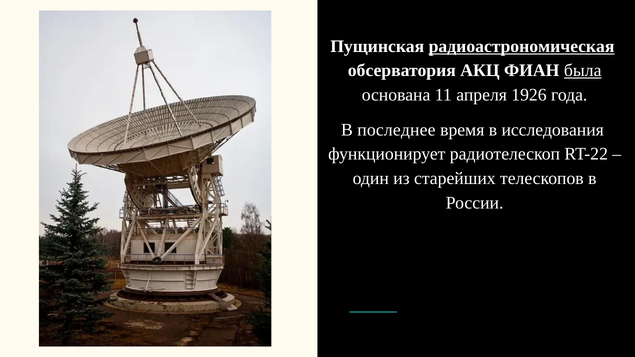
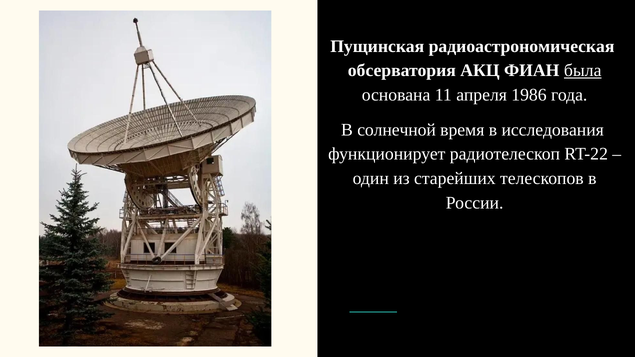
радиоастрономическая underline: present -> none (522, 46)
1926: 1926 -> 1986 (529, 95)
последнее: последнее -> солнечной (397, 130)
